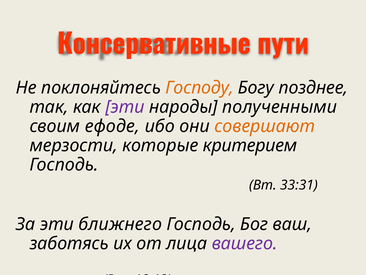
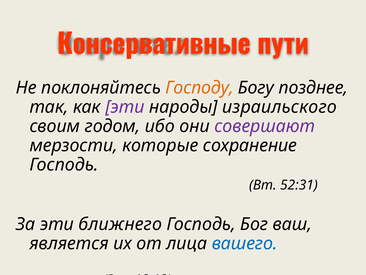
полученными: полученными -> израильского (280, 107)
ефоде: ефоде -> годом (112, 126)
совершают colour: orange -> purple (265, 126)
критерием: критерием -> сохранение (250, 145)
33:31: 33:31 -> 52:31 (299, 185)
заботясь: заботясь -> является (69, 243)
вашего colour: purple -> blue (245, 243)
